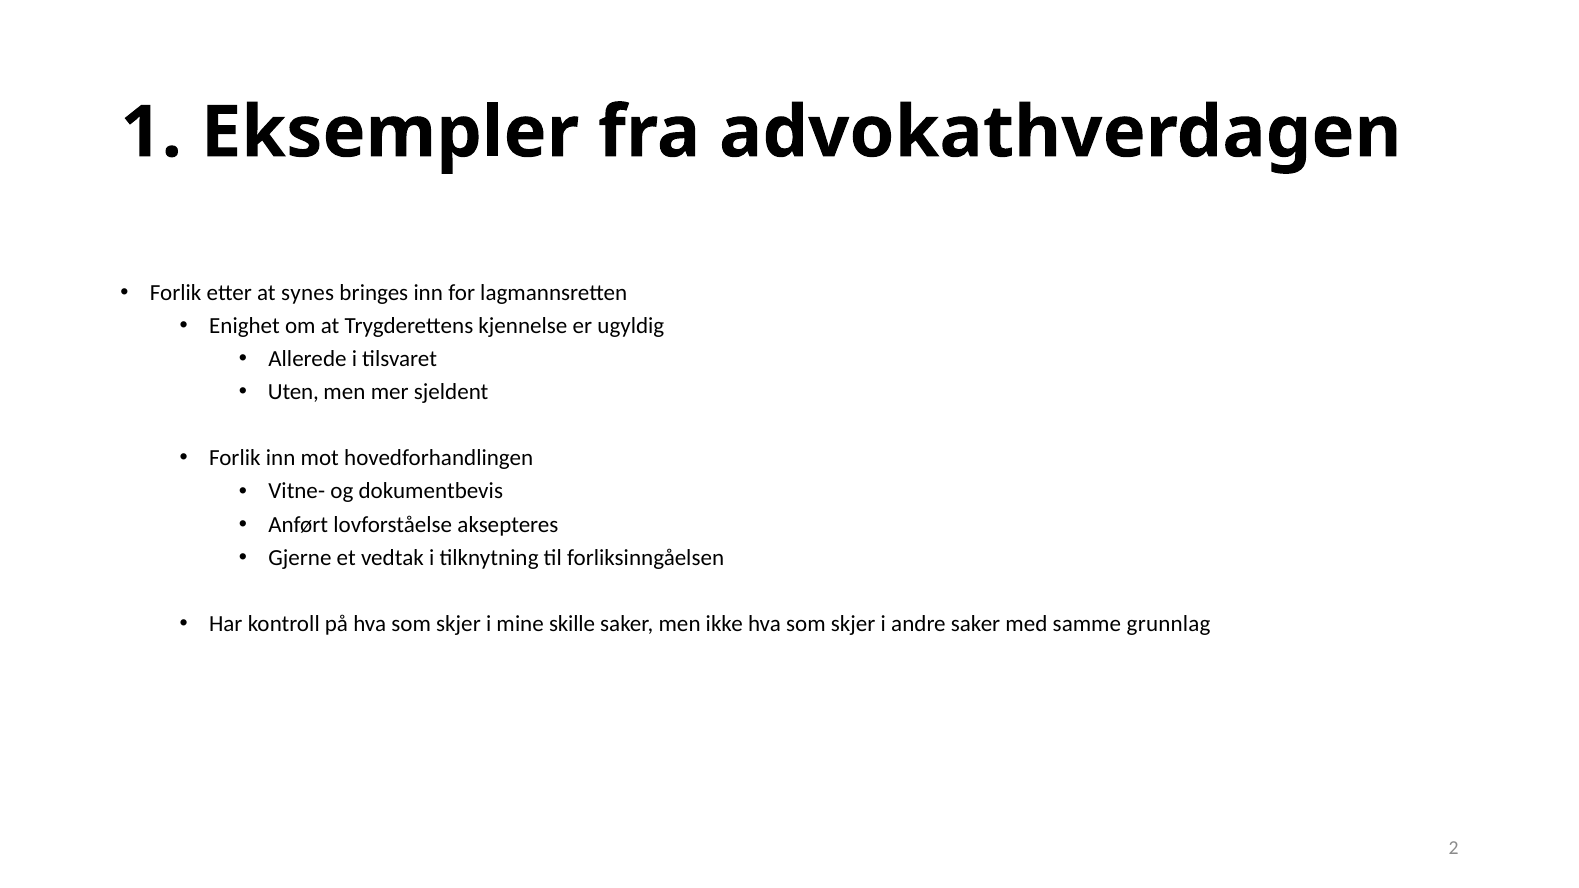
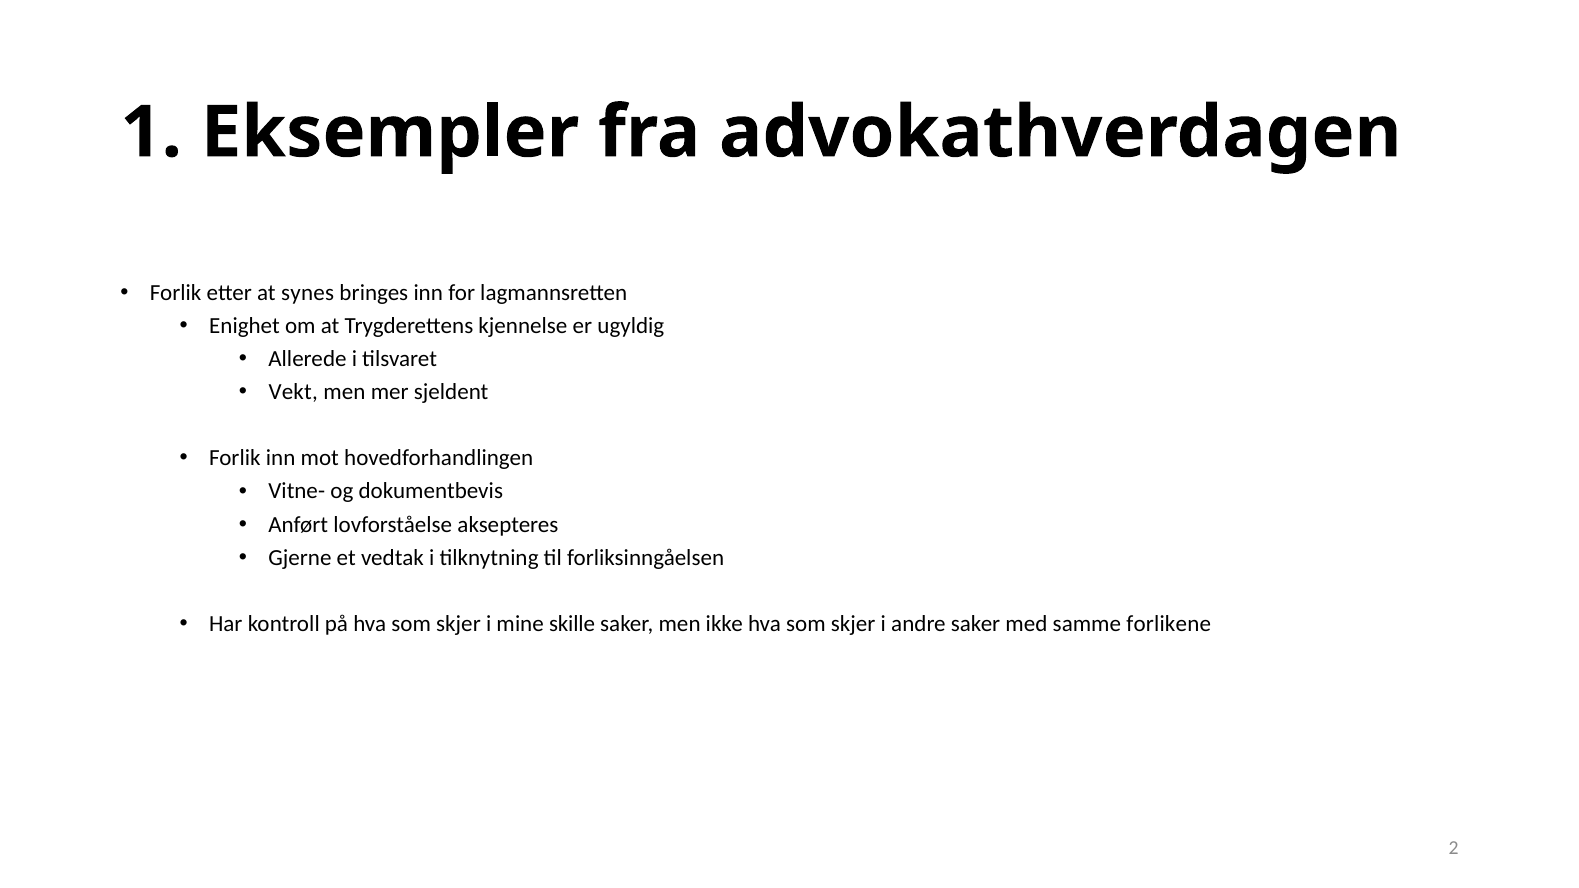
Uten: Uten -> Vekt (293, 392)
grunnlag: grunnlag -> forlikene (1169, 624)
